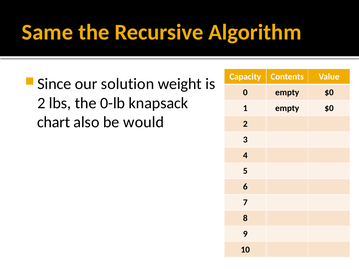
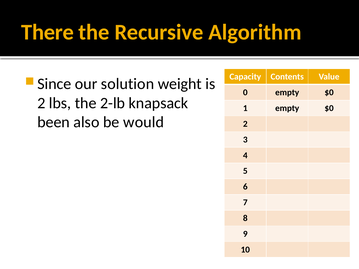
Same: Same -> There (48, 32)
0-lb: 0-lb -> 2-lb (113, 103)
chart: chart -> been (54, 122)
